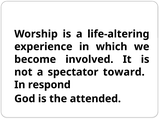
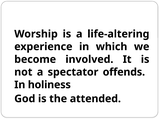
toward: toward -> offends (124, 72)
respond: respond -> holiness (49, 85)
